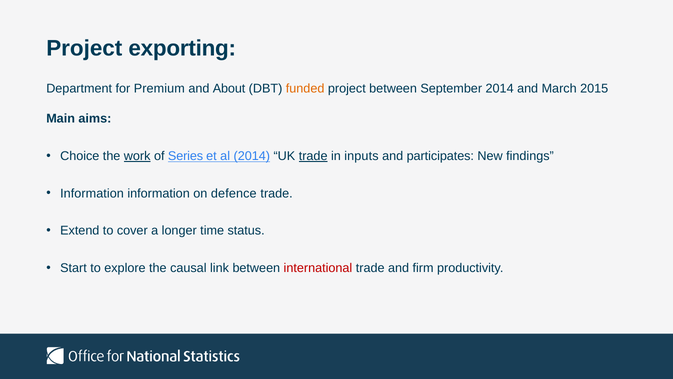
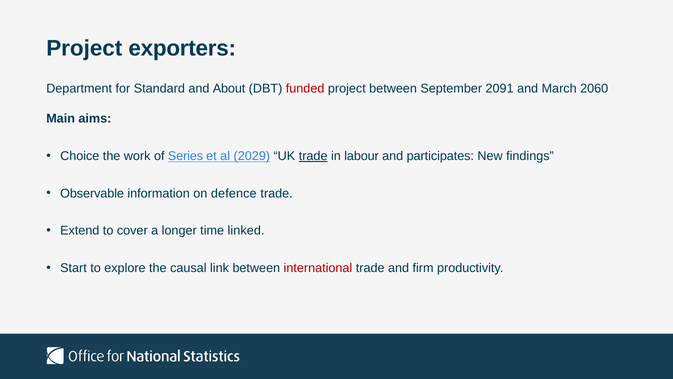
exporting: exporting -> exporters (182, 49)
Premium: Premium -> Standard (159, 89)
funded colour: orange -> red (305, 89)
September 2014: 2014 -> 2091 (500, 89)
2015: 2015 -> 2060 (594, 89)
work underline: present -> none (137, 156)
al 2014: 2014 -> 2029 (252, 156)
inputs: inputs -> labour (362, 156)
Information: Information -> Observable (92, 193)
status: status -> linked (246, 231)
